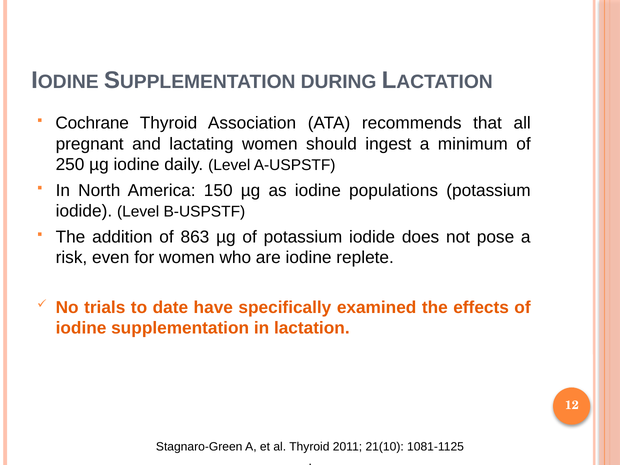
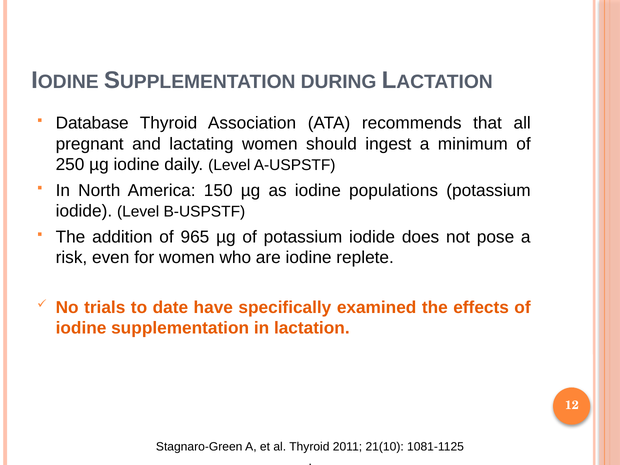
Cochrane: Cochrane -> Database (92, 123)
863: 863 -> 965 (195, 237)
